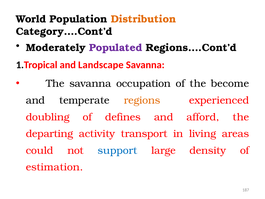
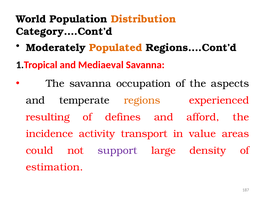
Populated colour: purple -> orange (116, 48)
Landscape: Landscape -> Mediaeval (101, 65)
become: become -> aspects (230, 83)
doubling: doubling -> resulting (48, 117)
departing: departing -> incidence (49, 134)
living: living -> value (202, 134)
support colour: blue -> purple (117, 150)
